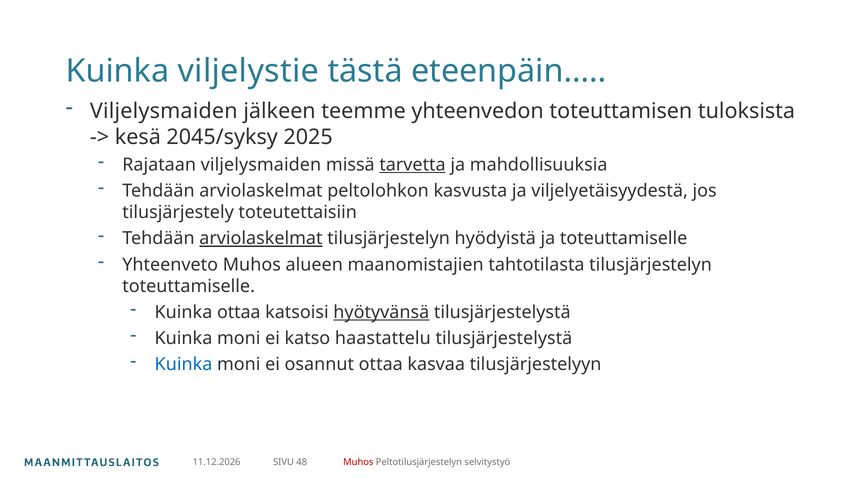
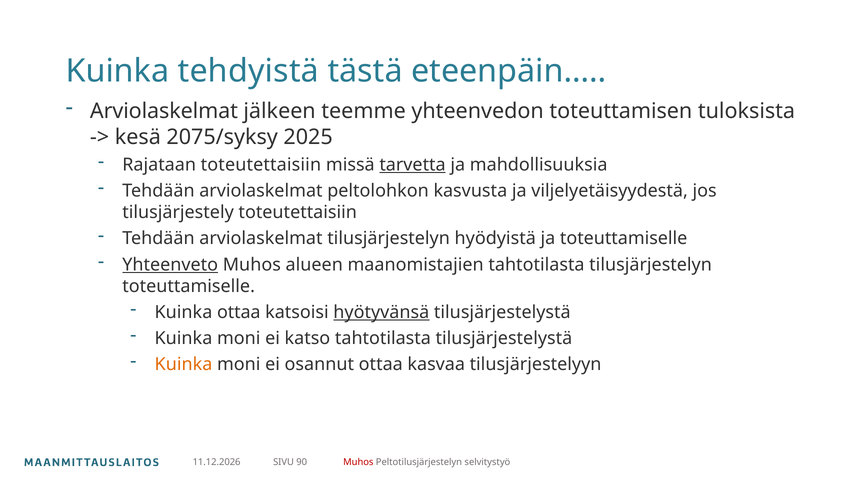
viljelystie: viljelystie -> tehdyistä (248, 71)
Viljelysmaiden: Viljelysmaiden -> Arviolaskelmat (164, 111)
2045/syksy: 2045/syksy -> 2075/syksy (222, 137)
Rajataan viljelysmaiden: viljelysmaiden -> toteutettaisiin (261, 165)
arviolaskelmat underline: present -> none (261, 238)
Yhteenveto underline: none -> present (170, 265)
katso haastattelu: haastattelu -> tahtotilasta (383, 338)
Kuinka colour: blue -> orange (183, 364)
48: 48 -> 90 (302, 462)
